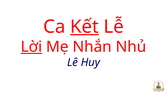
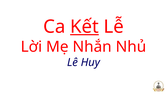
Lời underline: present -> none (31, 47)
